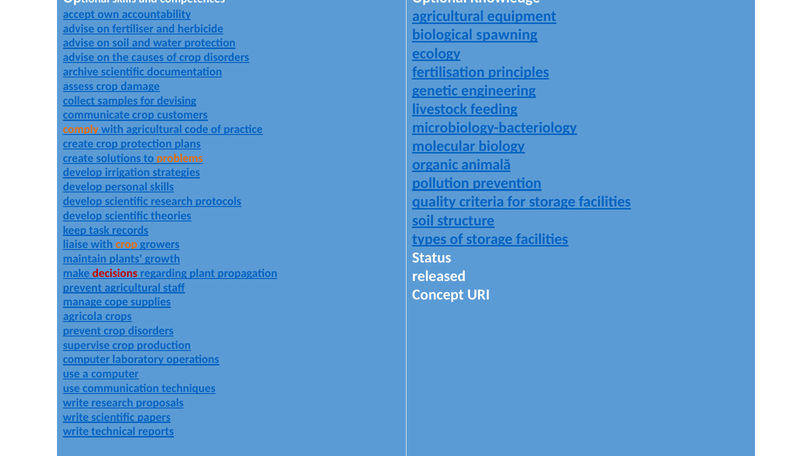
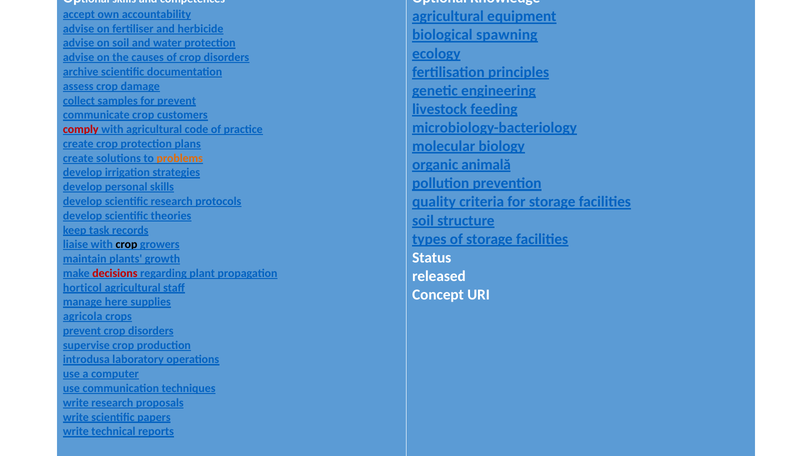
for devising: devising -> prevent (177, 101)
comply colour: orange -> red (81, 129)
crop colour: orange -> black (126, 244)
prevent: prevent -> horticol (82, 287)
cope: cope -> here (116, 302)
computer: computer -> introdusa (86, 359)
